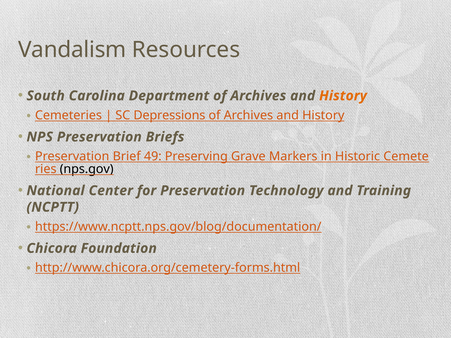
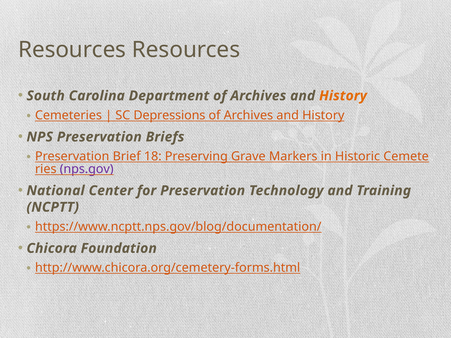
Vandalism: Vandalism -> Resources (72, 50)
49: 49 -> 18 (153, 156)
nps.gov colour: black -> purple (87, 169)
